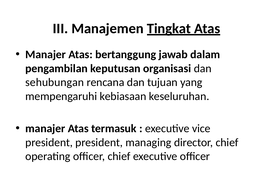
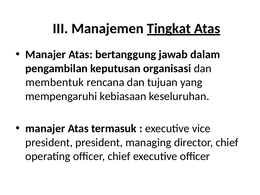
sehubungan: sehubungan -> membentuk (55, 82)
